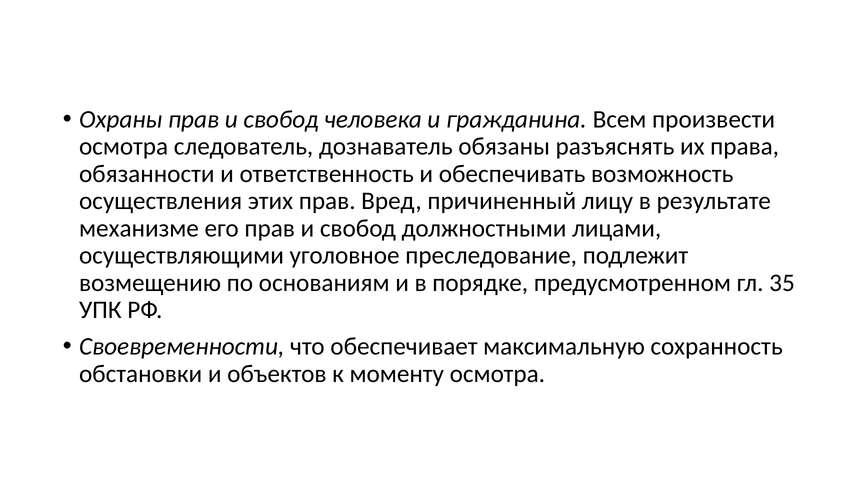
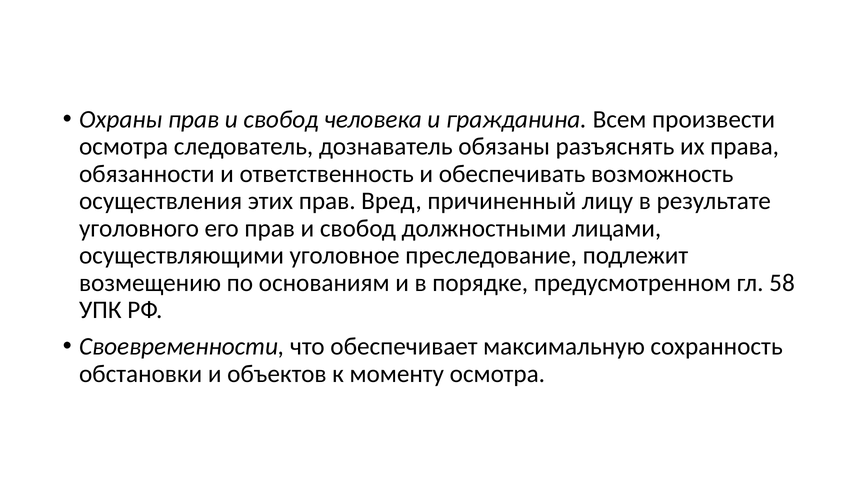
механизме: механизме -> уголовного (139, 228)
35: 35 -> 58 (782, 283)
